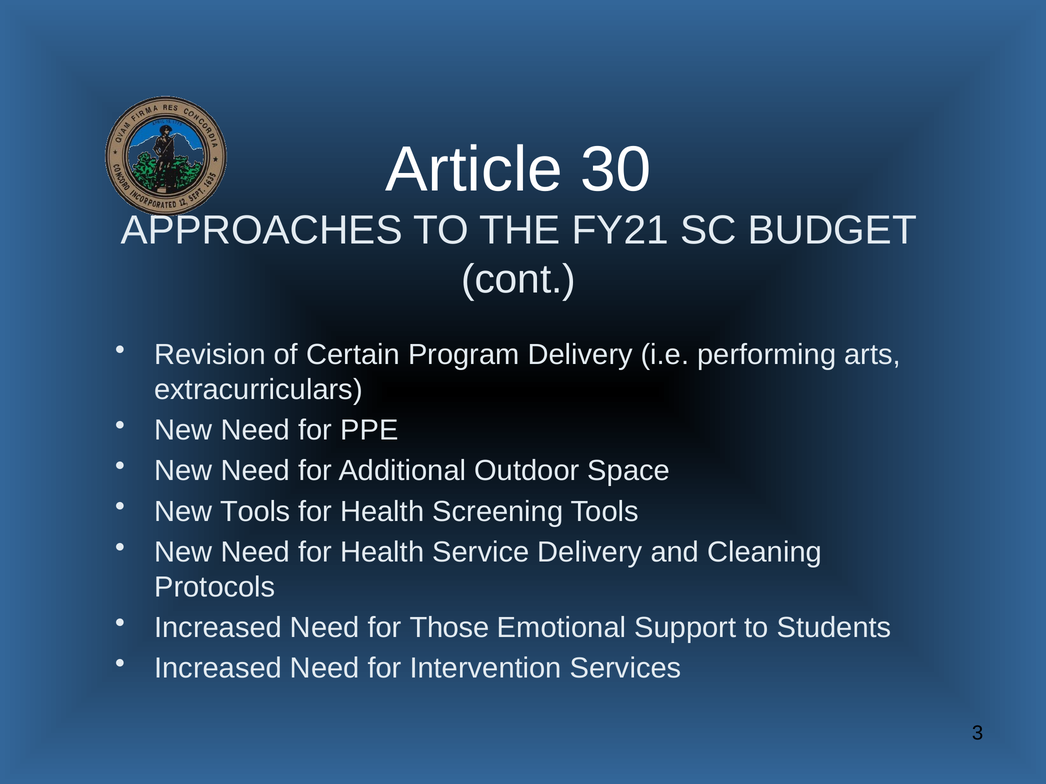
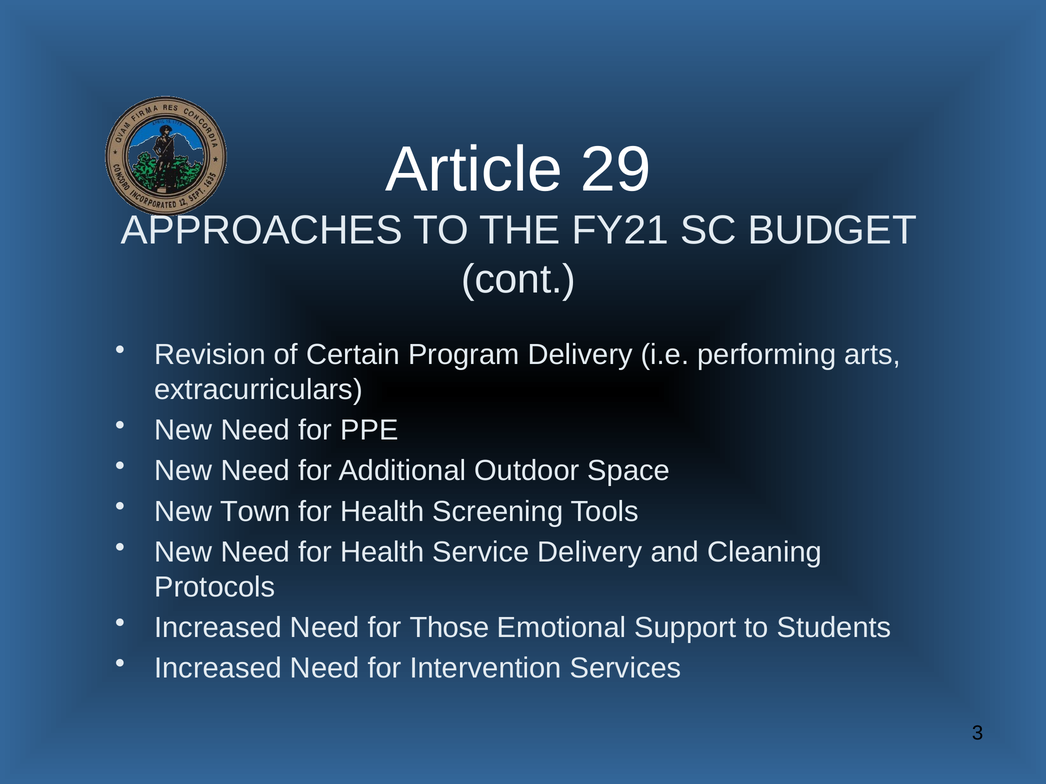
30: 30 -> 29 (616, 170)
New Tools: Tools -> Town (255, 512)
